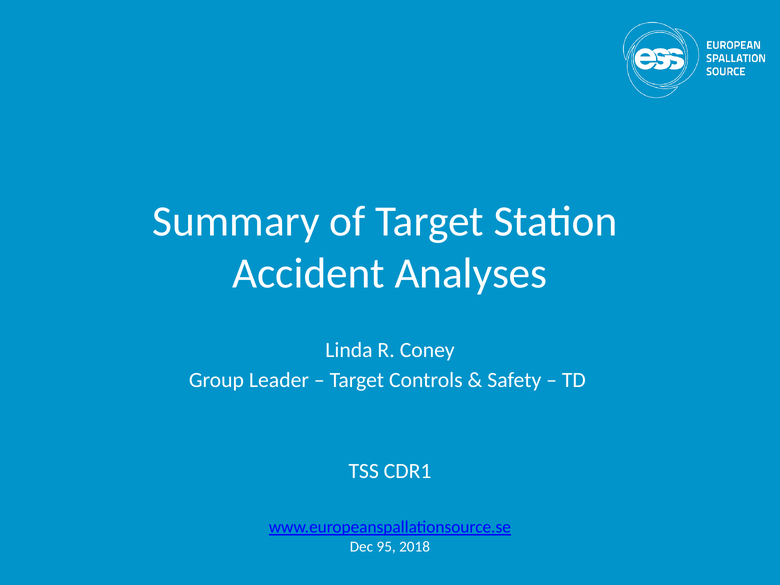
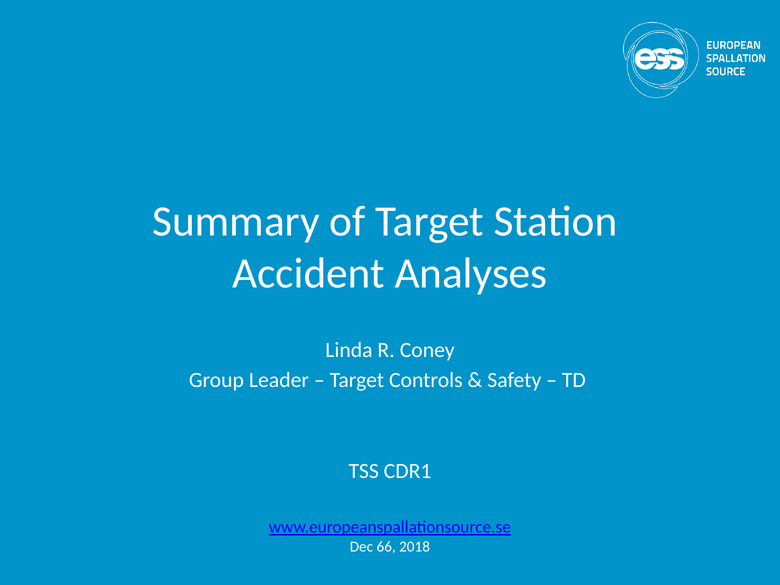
95: 95 -> 66 (386, 547)
